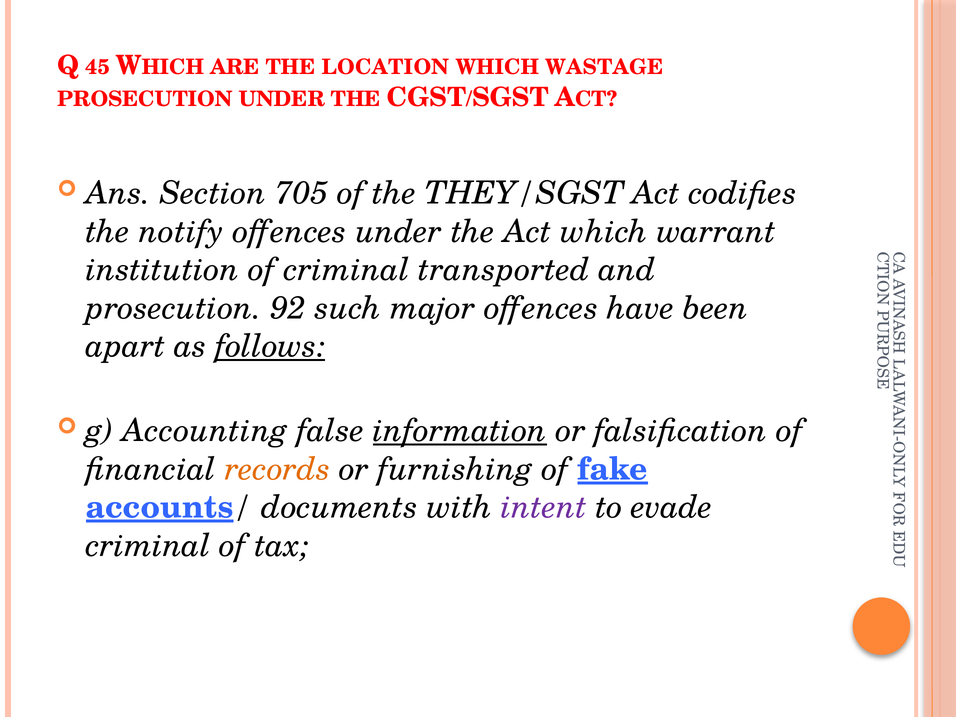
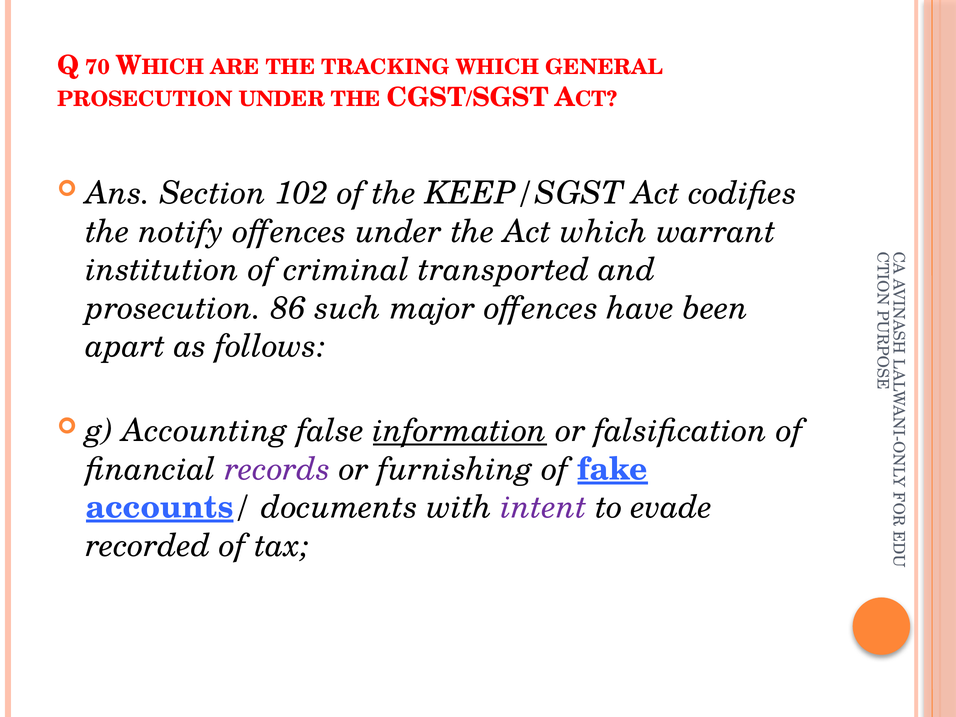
45: 45 -> 70 (98, 67)
LOCATION: LOCATION -> TRACKING (385, 67)
WASTAGE: WASTAGE -> GENERAL (604, 67)
705: 705 -> 102 (302, 193)
THEY/SGST: THEY/SGST -> KEEP/SGST (524, 193)
92: 92 -> 86 (288, 308)
follows underline: present -> none (270, 346)
records colour: orange -> purple (278, 469)
criminal: criminal -> recorded (148, 546)
